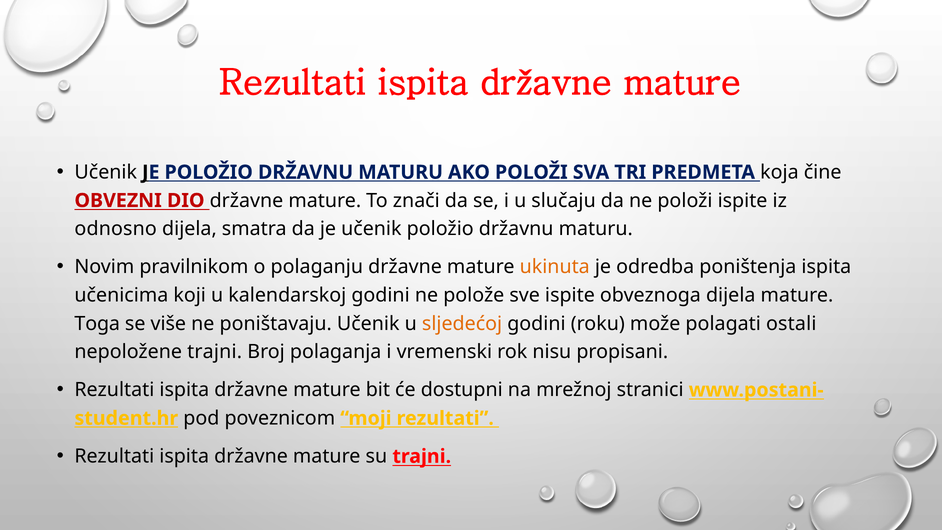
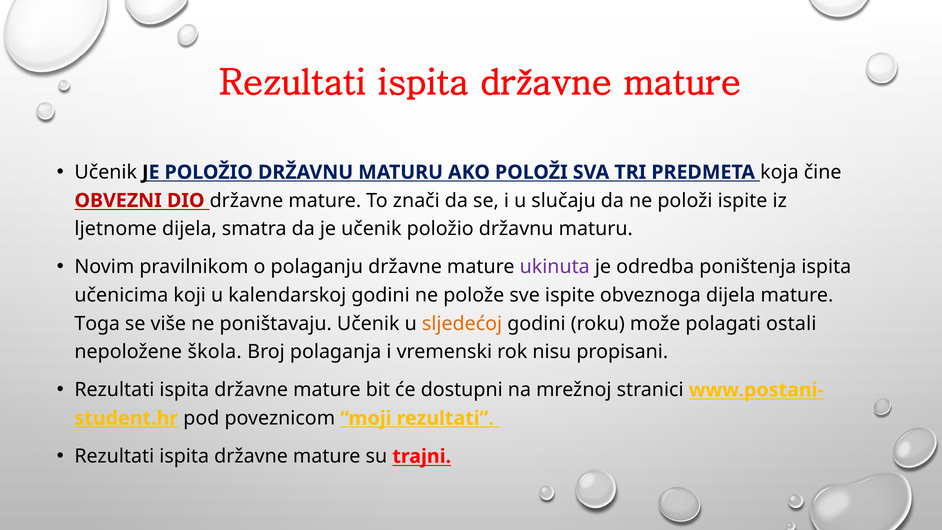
odnosno: odnosno -> ljetnome (116, 229)
ukinuta colour: orange -> purple (555, 267)
nepoložene trajni: trajni -> škola (215, 352)
